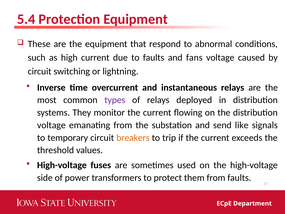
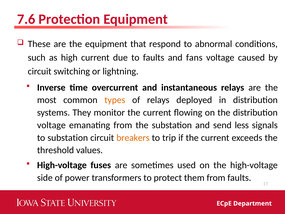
5.4: 5.4 -> 7.6 (26, 19)
types colour: purple -> orange (115, 100)
like: like -> less (242, 125)
to temporary: temporary -> substation (68, 138)
